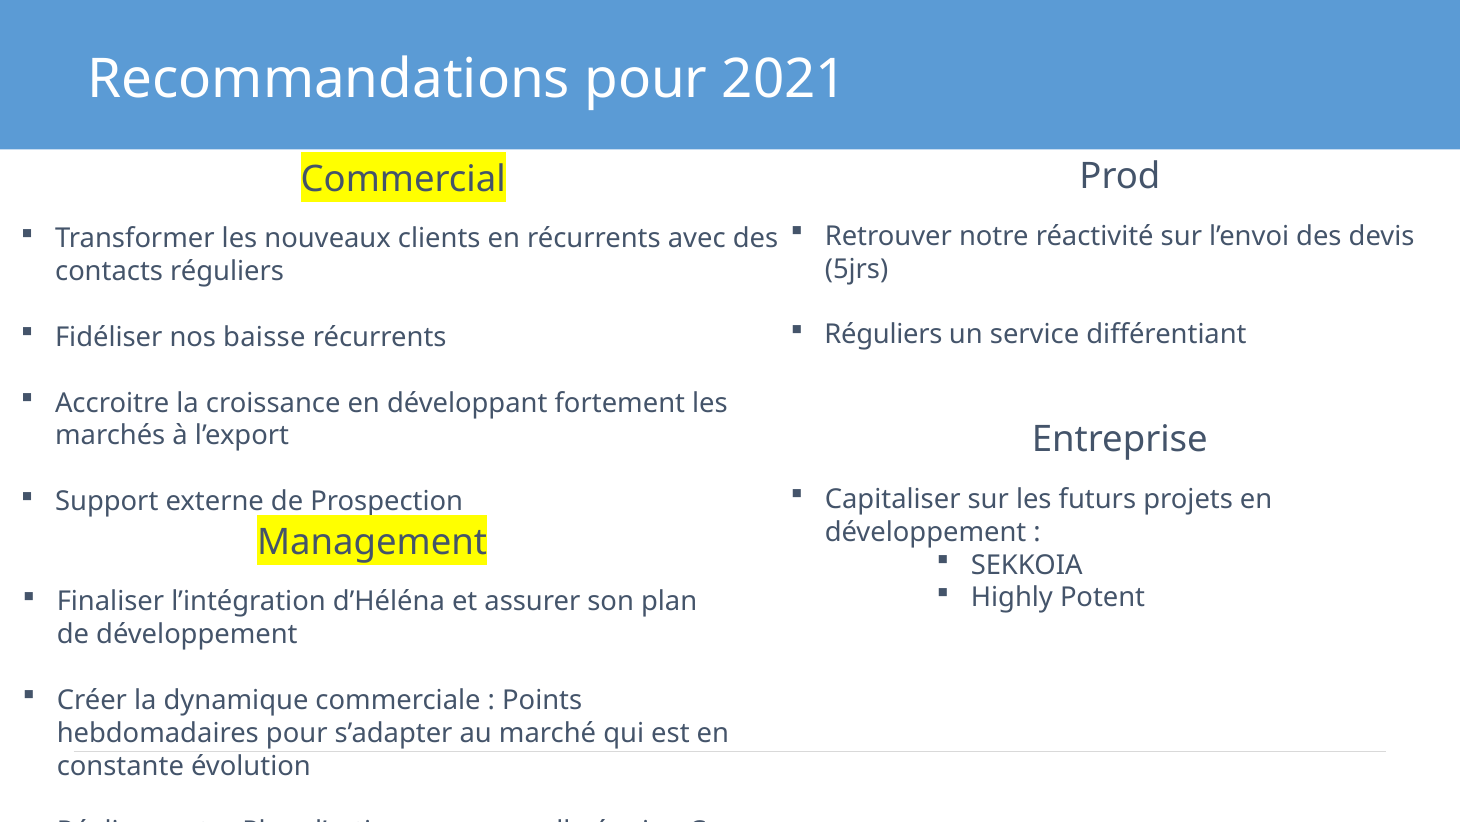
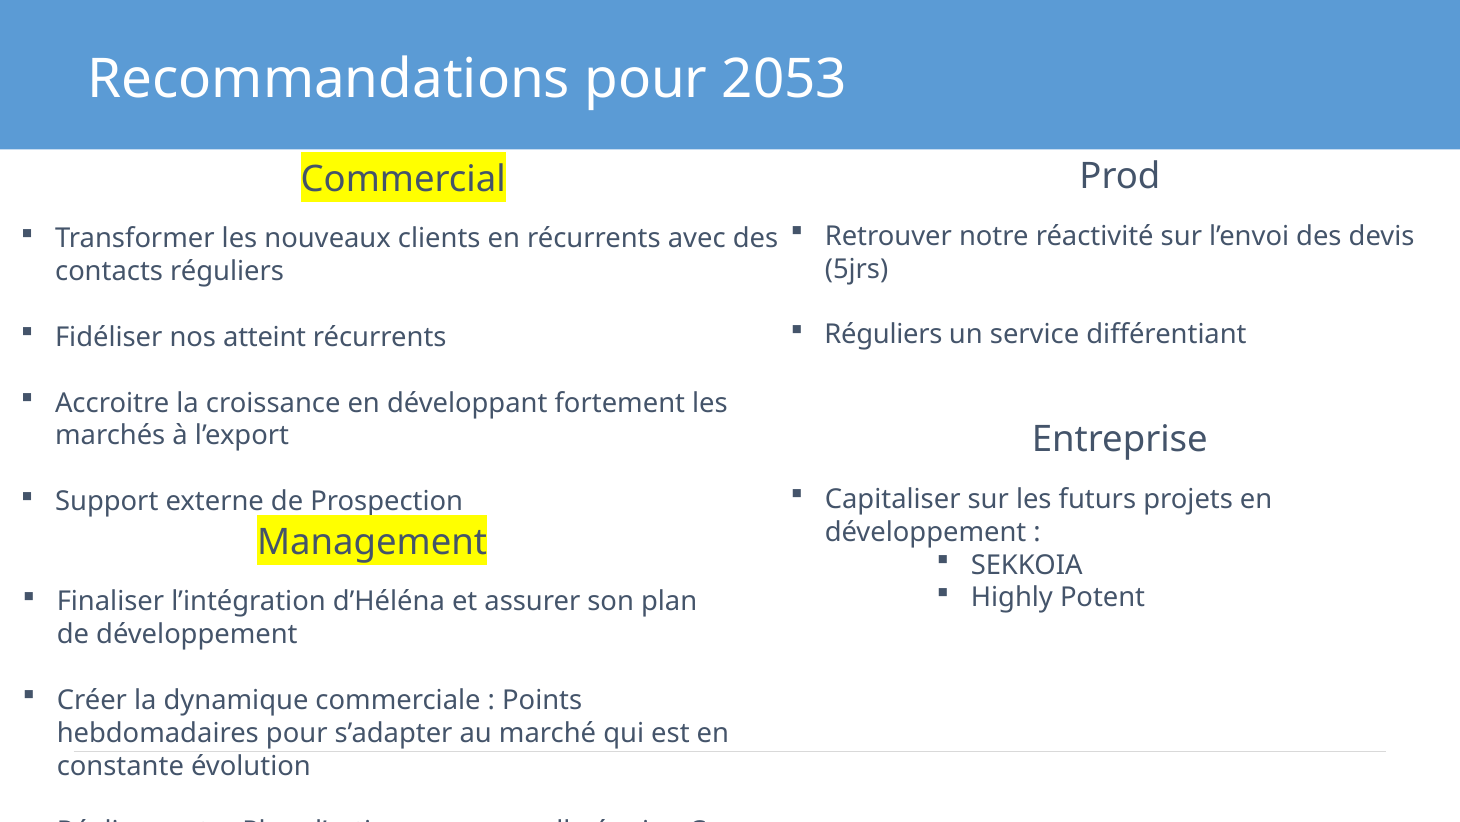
2021: 2021 -> 2053 (784, 79)
baisse: baisse -> atteint (265, 337)
